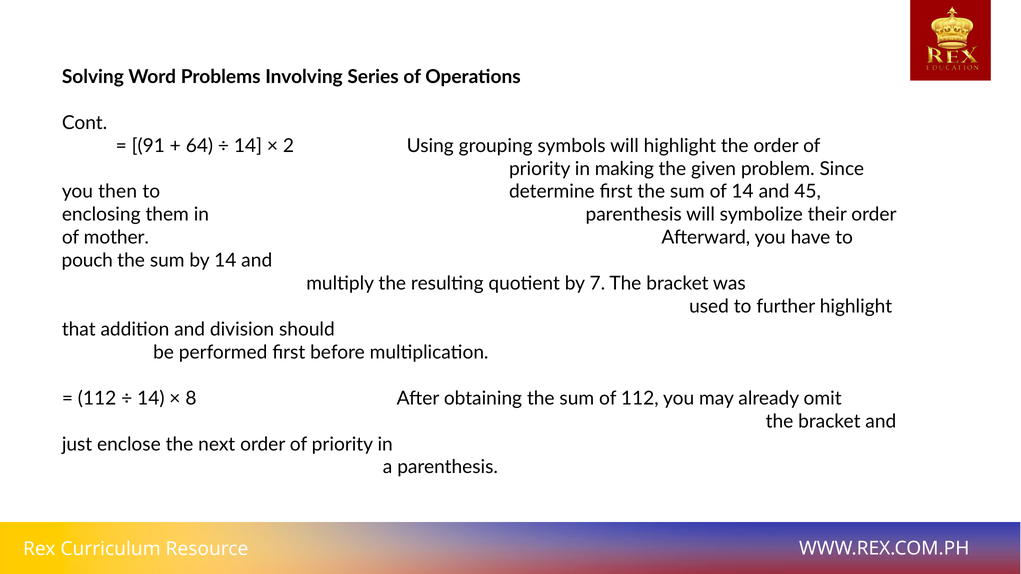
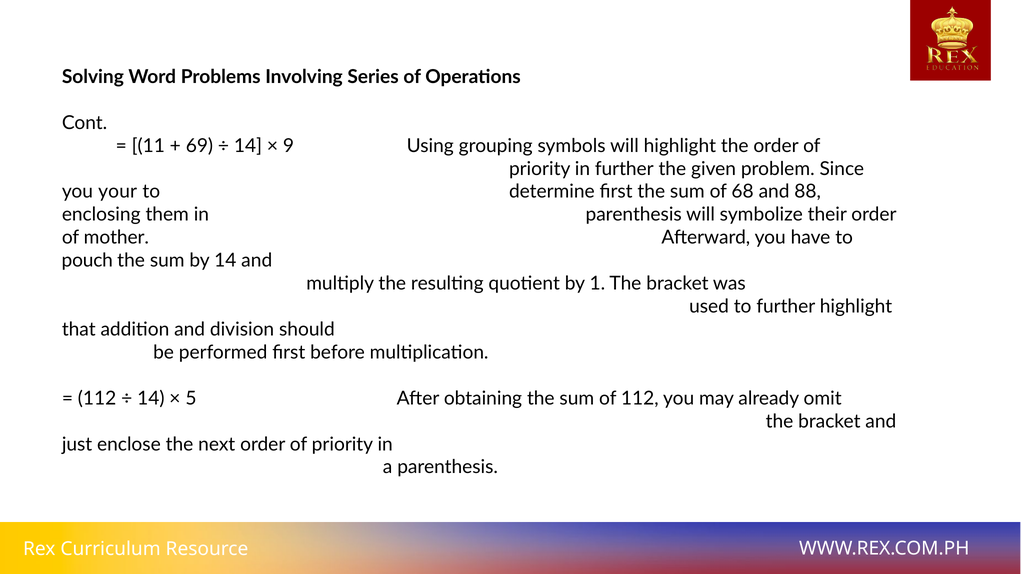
91: 91 -> 11 (148, 146)
64: 64 -> 69 (199, 146)
2: 2 -> 9 (288, 146)
in making: making -> further (624, 169)
then: then -> your (118, 192)
of 14: 14 -> 68 (743, 192)
45: 45 -> 88 (808, 192)
7: 7 -> 1 (597, 284)
8: 8 -> 5 (191, 399)
